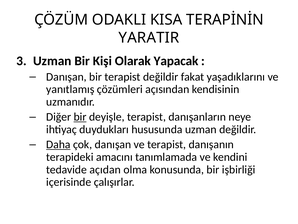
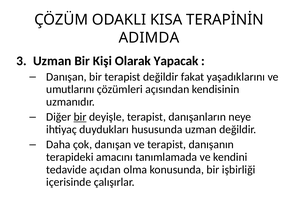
YARATIR: YARATIR -> ADIMDA (149, 38)
yanıtlamış: yanıtlamış -> umutlarını (70, 89)
Daha underline: present -> none (58, 144)
